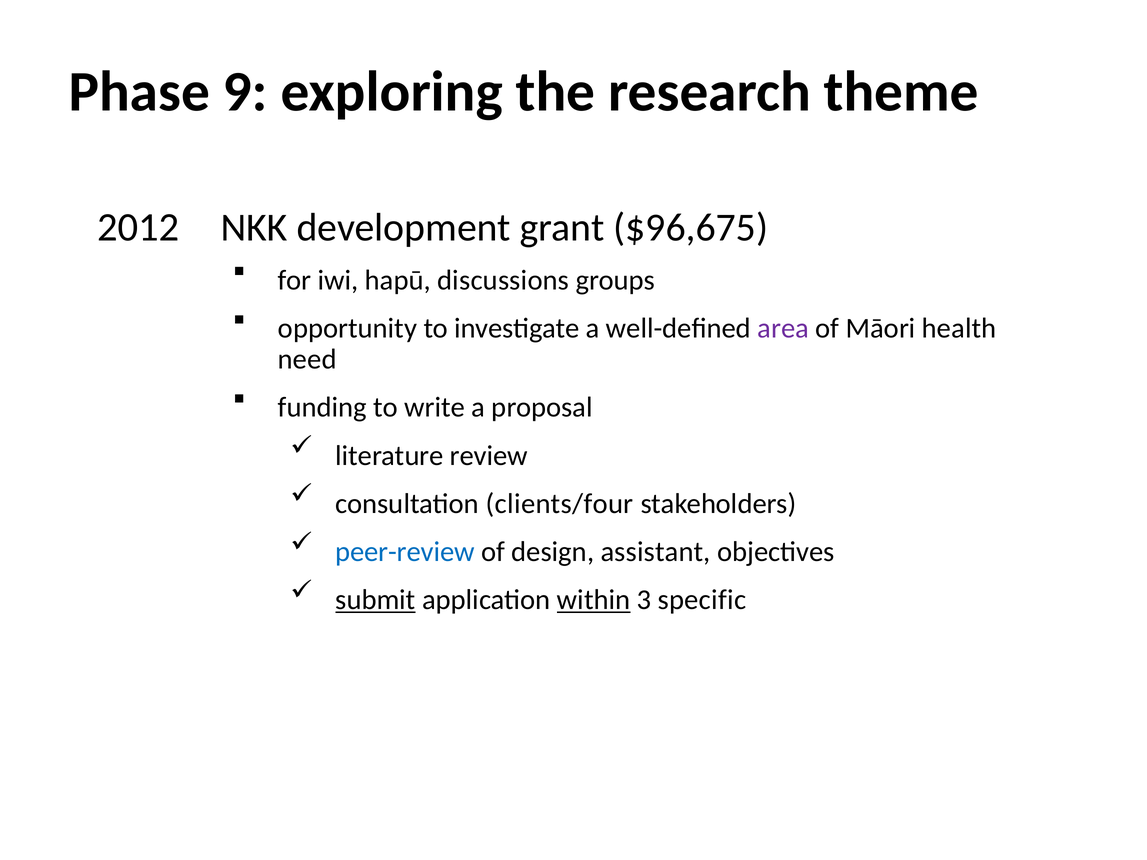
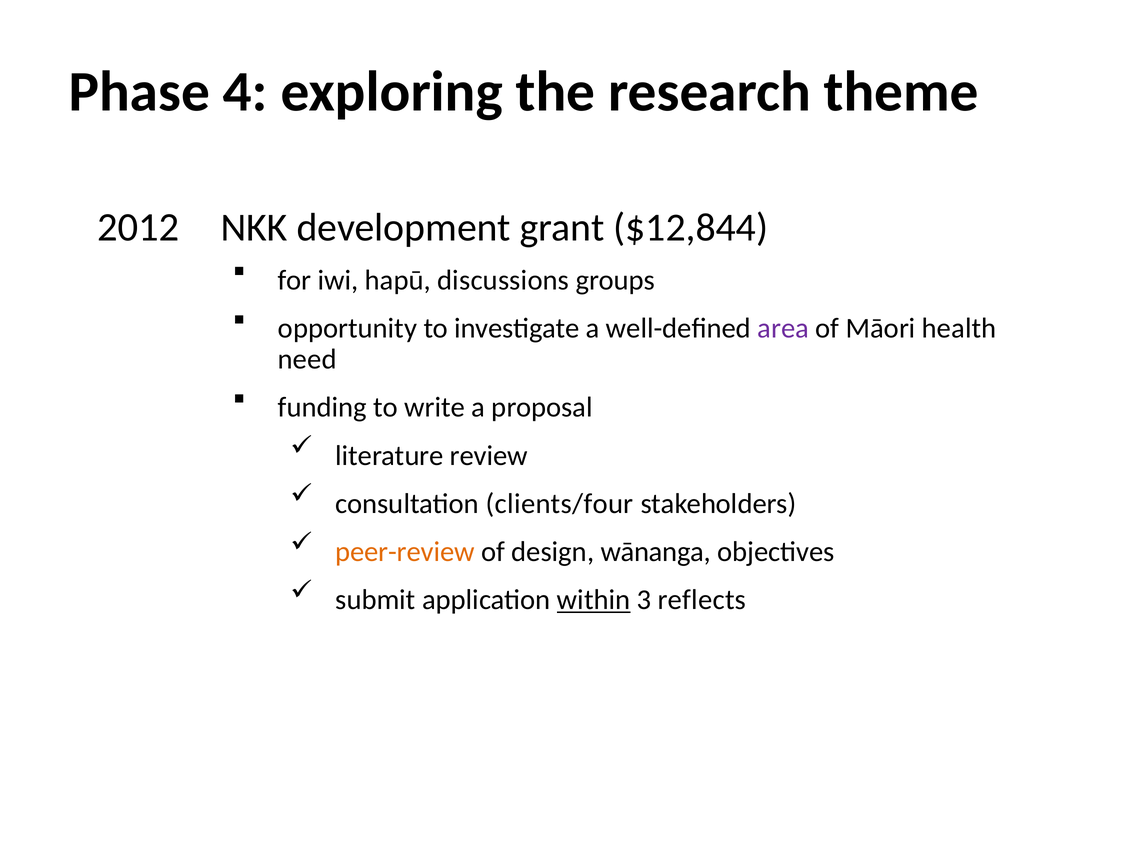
9: 9 -> 4 (245, 92)
$96,675: $96,675 -> $12,844 (691, 228)
peer-review colour: blue -> orange (405, 552)
assistant: assistant -> wānanga (656, 552)
submit underline: present -> none (375, 600)
specific: specific -> reflects (702, 600)
